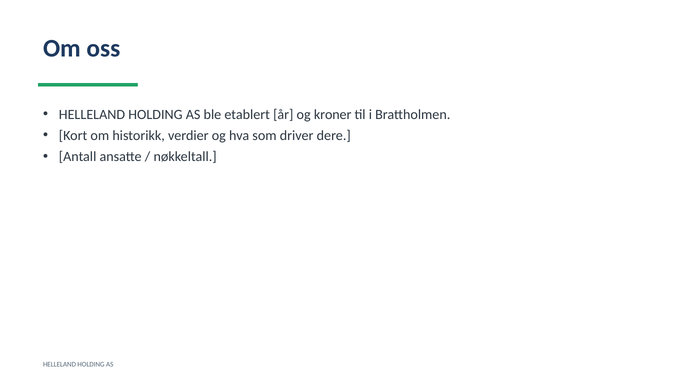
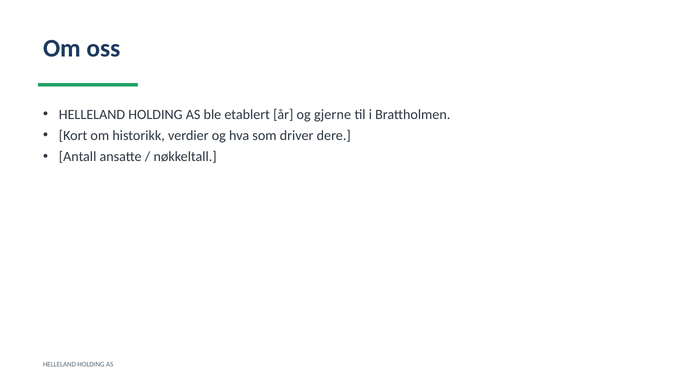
kroner: kroner -> gjerne (333, 114)
